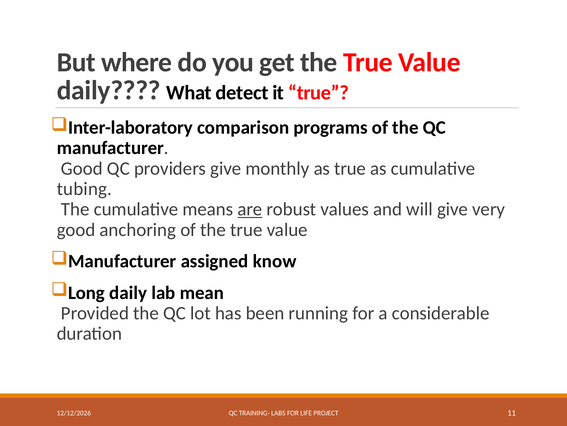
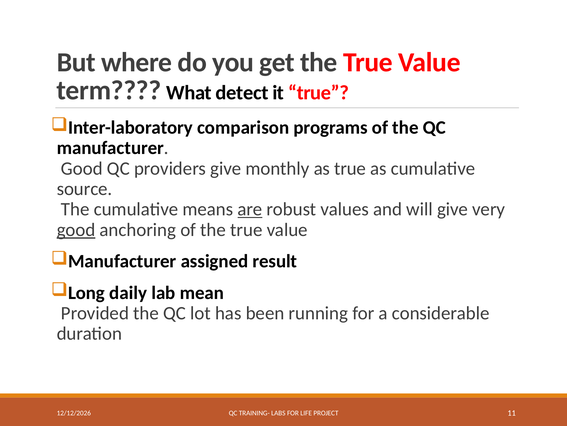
daily: daily -> term (109, 90)
tubing: tubing -> source (85, 189)
good underline: none -> present (76, 229)
know: know -> result (275, 261)
